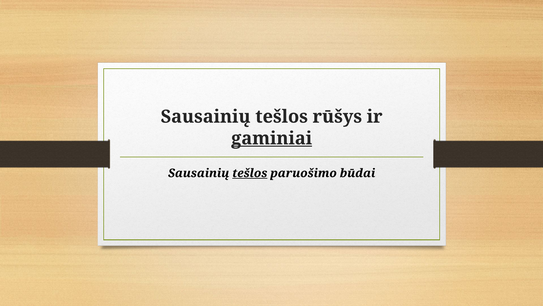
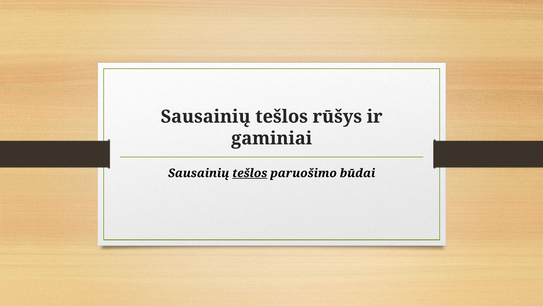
gaminiai underline: present -> none (272, 138)
